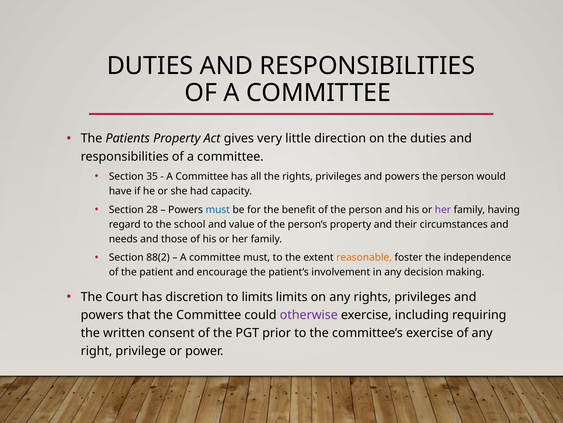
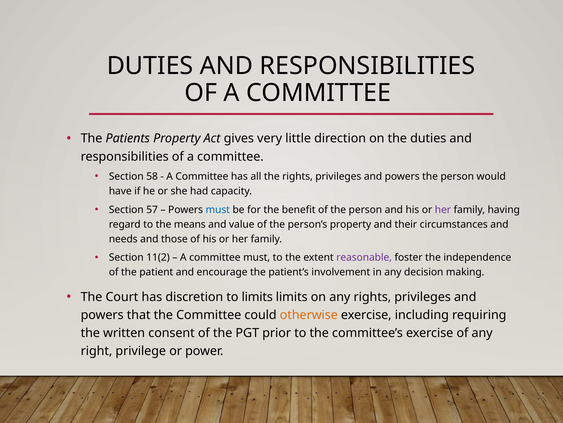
35: 35 -> 58 (152, 176)
28: 28 -> 57 (152, 209)
school: school -> means (190, 224)
88(2: 88(2 -> 11(2 (158, 257)
reasonable colour: orange -> purple (364, 257)
otherwise colour: purple -> orange (309, 314)
